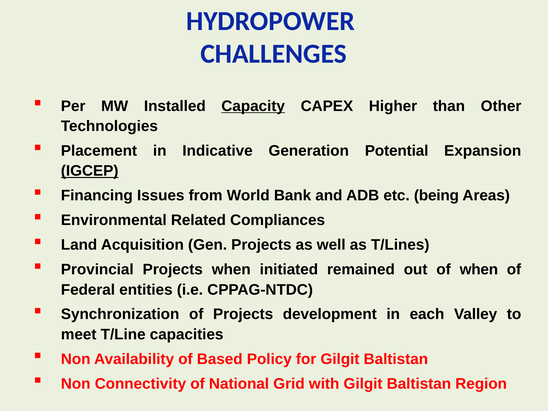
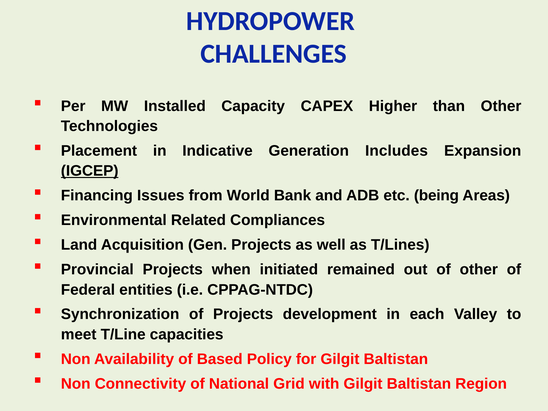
Capacity underline: present -> none (253, 106)
Potential: Potential -> Includes (397, 151)
of when: when -> other (479, 270)
